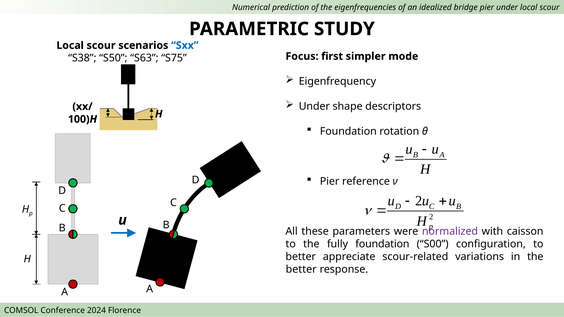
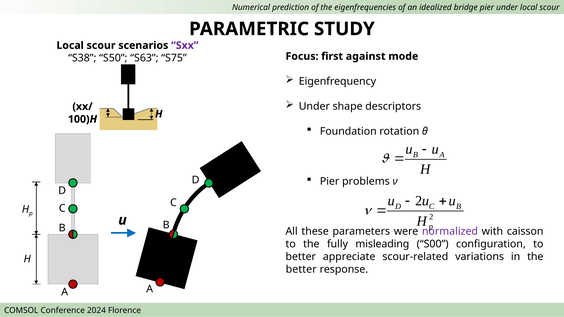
Sxx colour: blue -> purple (185, 45)
simpler: simpler -> against (366, 56)
reference: reference -> problems (366, 181)
fully foundation: foundation -> misleading (382, 244)
